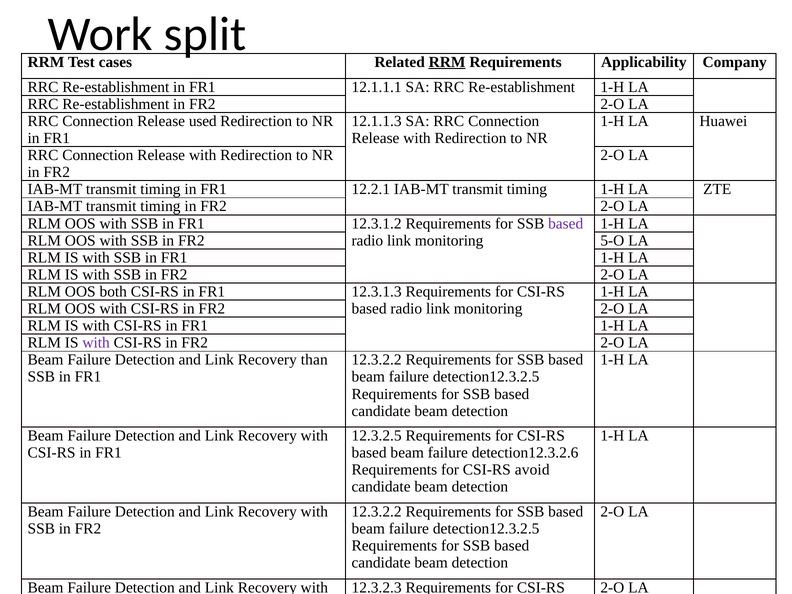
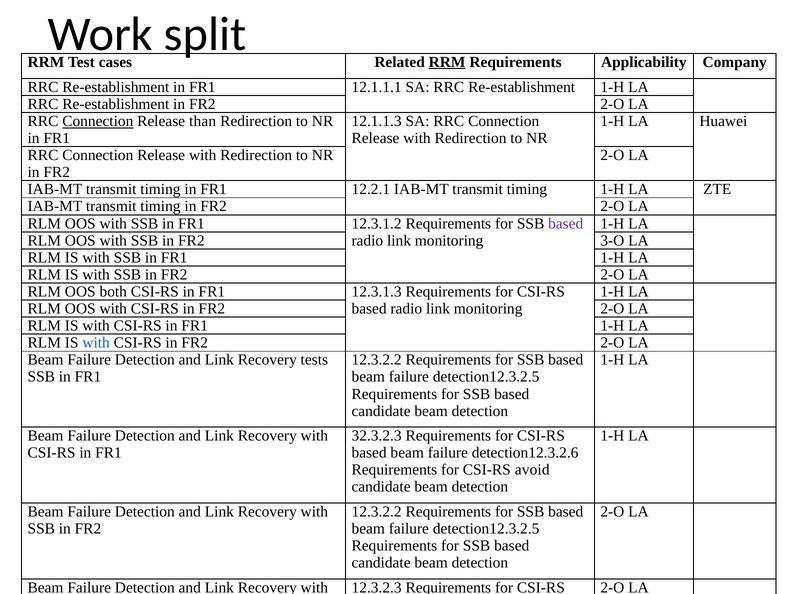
Connection underline: none -> present (98, 121)
used: used -> than (203, 121)
5-O: 5-O -> 3-O (612, 240)
with colour: purple -> blue (96, 343)
than: than -> tests (314, 360)
12.3.2.5: 12.3.2.5 -> 32.3.2.3 (377, 436)
